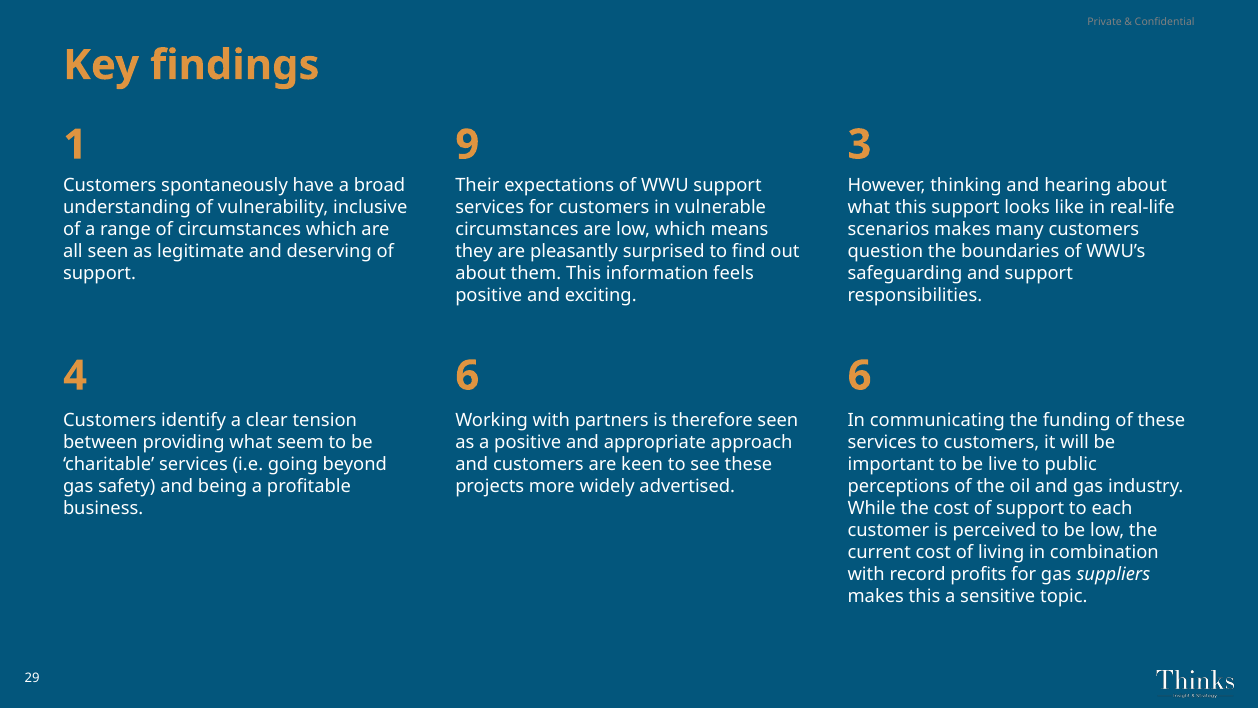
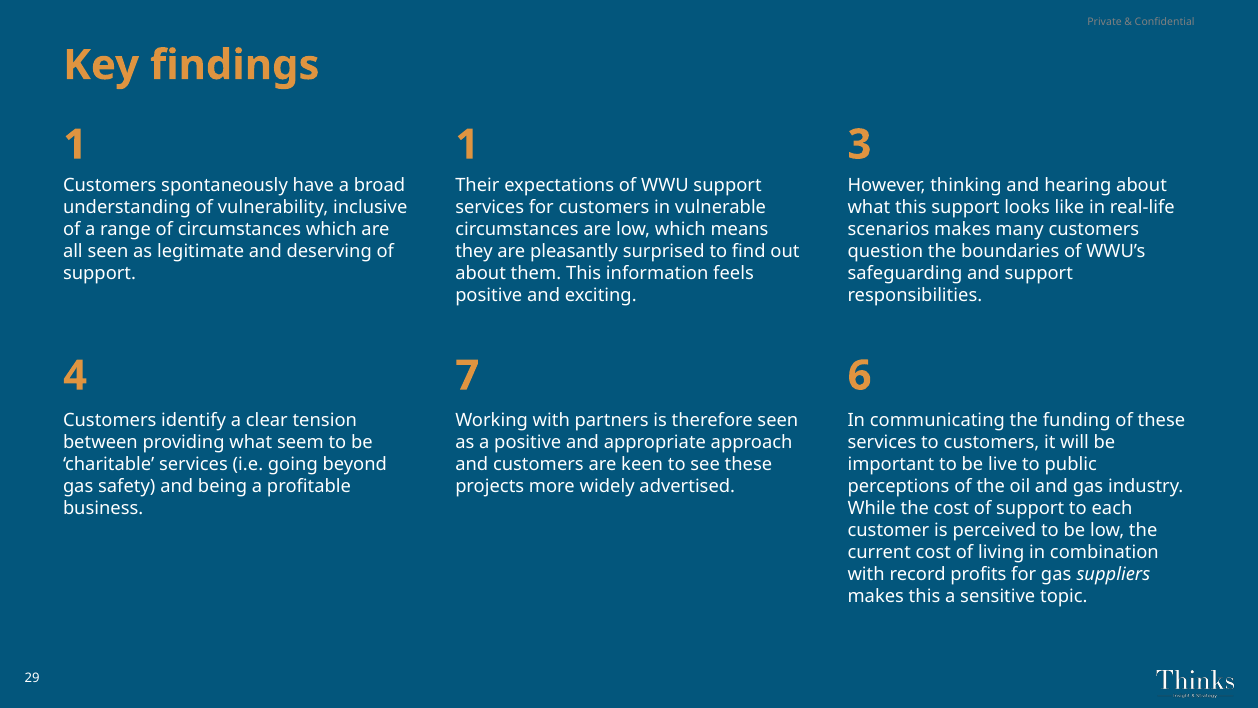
1 9: 9 -> 1 (467, 145)
4 6: 6 -> 7 (467, 376)
